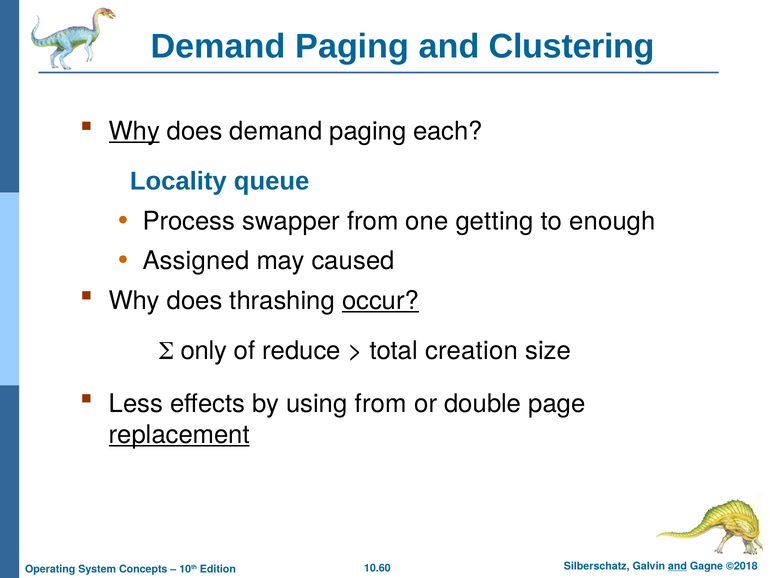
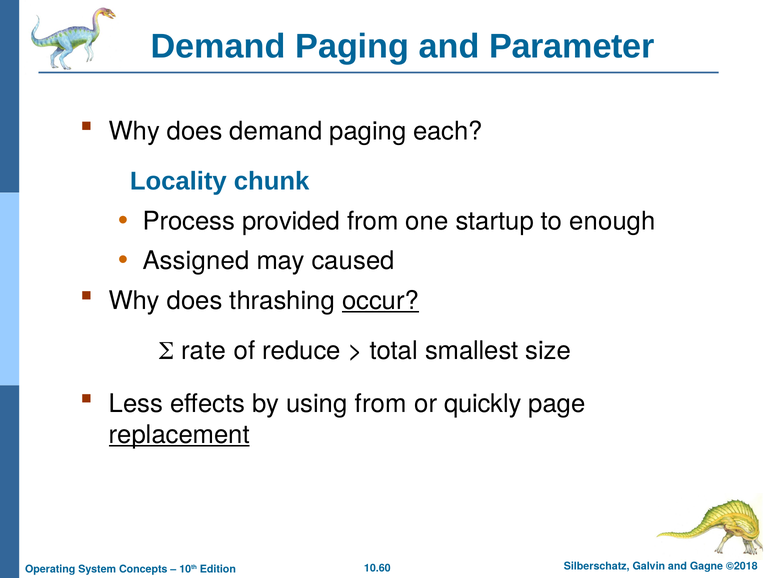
Clustering: Clustering -> Parameter (572, 46)
Why underline: present -> none (134, 131)
queue: queue -> chunk (272, 181)
swapper: swapper -> provided (291, 221)
getting: getting -> startup (495, 221)
only: only -> rate (204, 351)
creation: creation -> smallest (472, 351)
double: double -> quickly (483, 404)
and underline: present -> none (677, 566)
